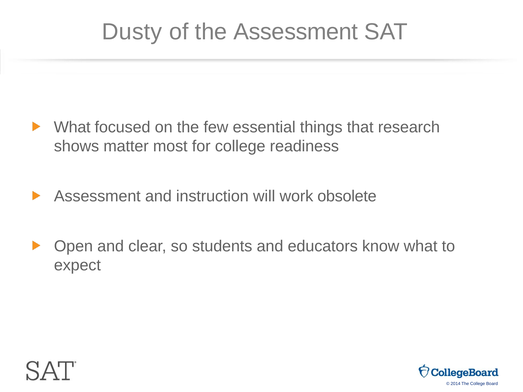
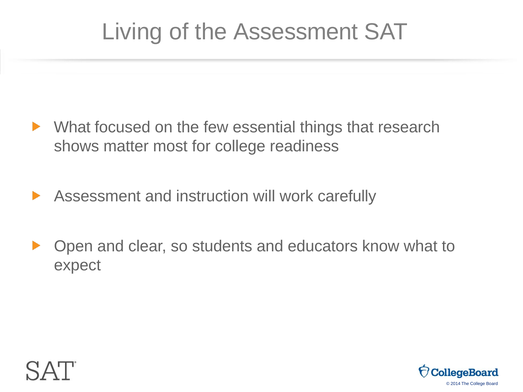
Dusty: Dusty -> Living (132, 32)
obsolete: obsolete -> carefully (347, 196)
